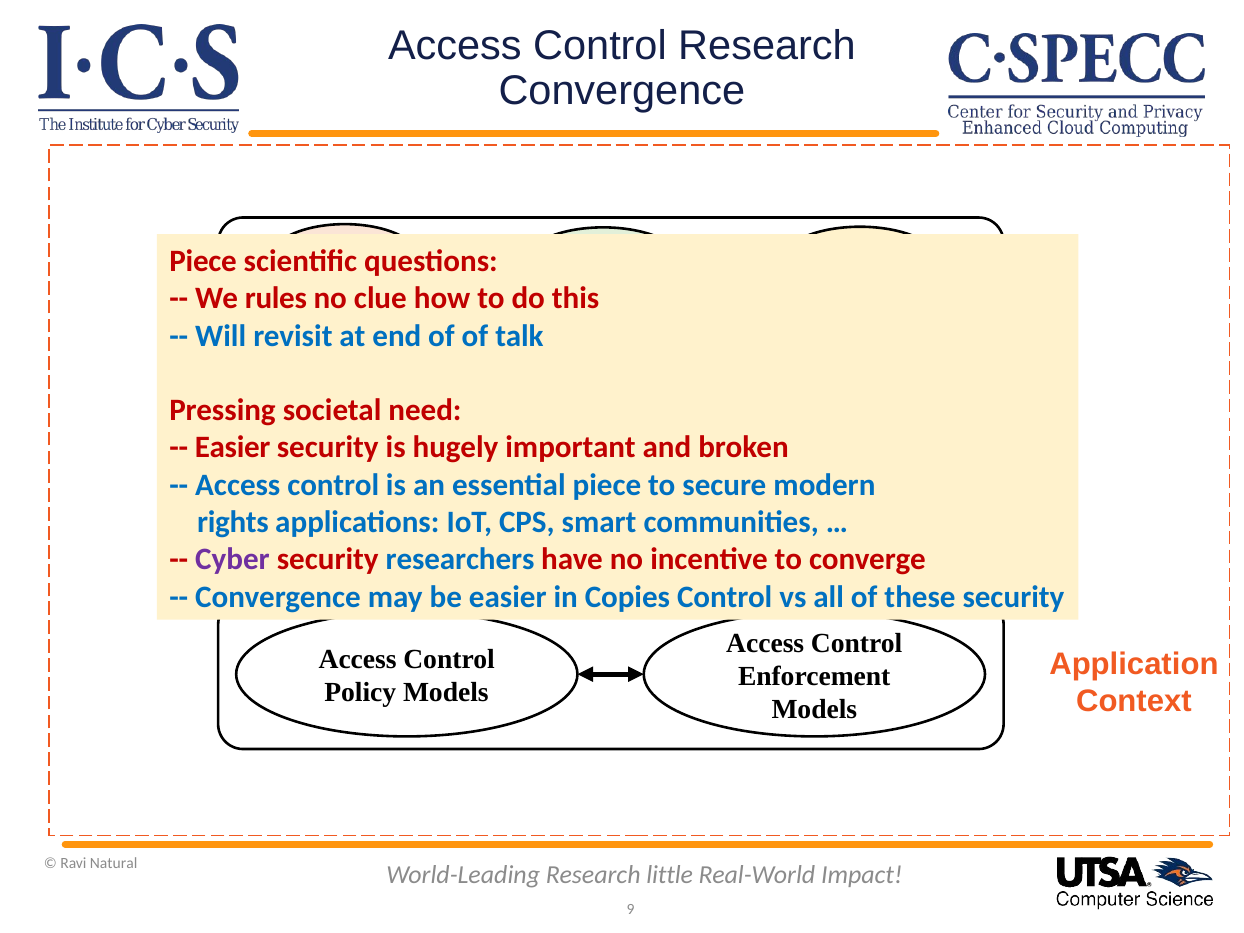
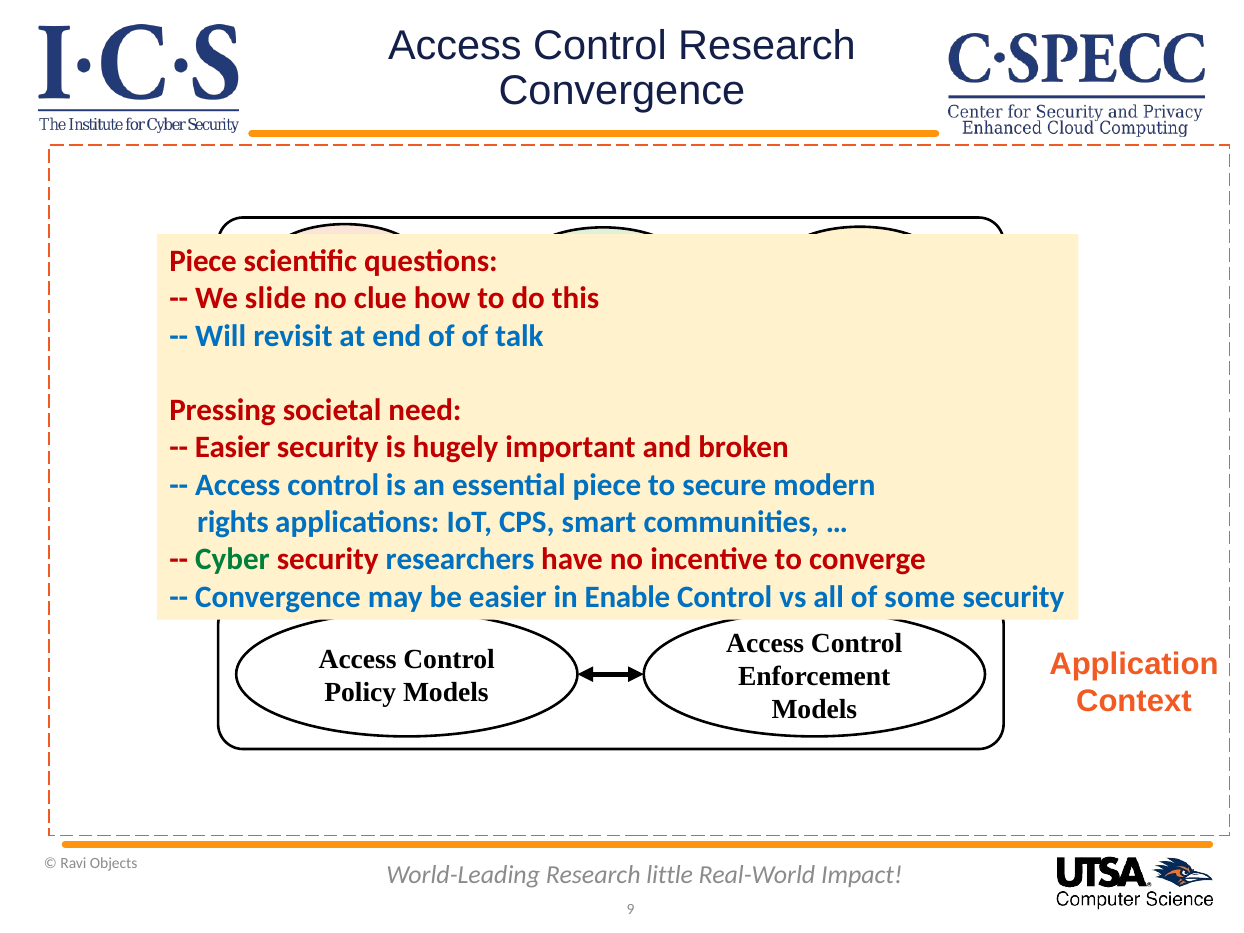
rules: rules -> slide (276, 298)
Cyber colour: purple -> green (232, 560)
Copies: Copies -> Enable (628, 597)
these: these -> some (920, 597)
Natural: Natural -> Objects (114, 864)
